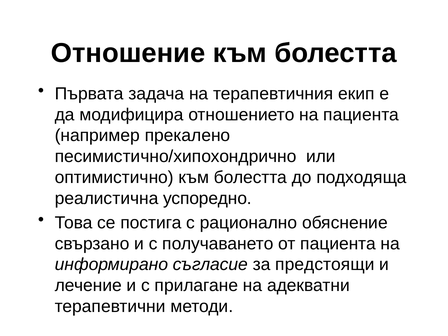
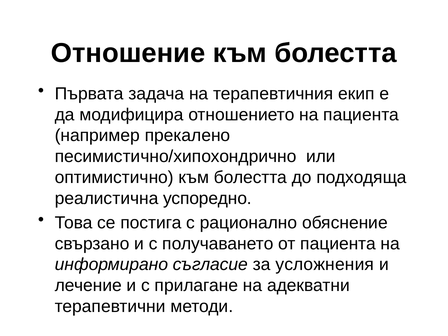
предстоящи: предстоящи -> усложнения (325, 265)
